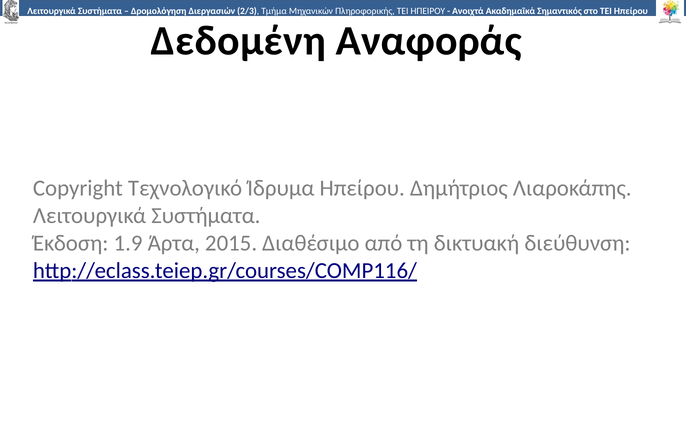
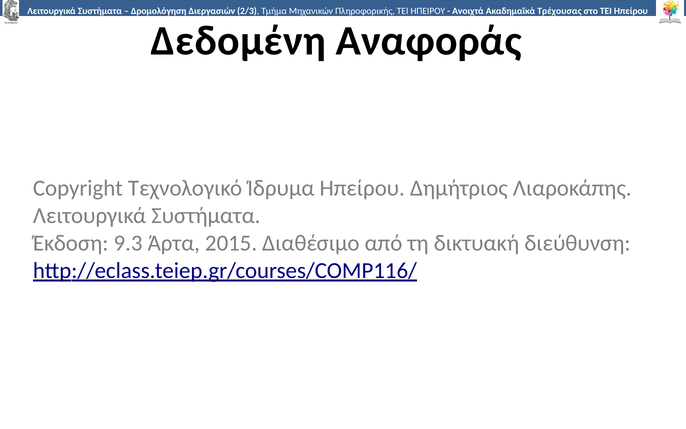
Σημαντικός: Σημαντικός -> Τρέχουσας (559, 11)
1.9: 1.9 -> 9.3 (128, 243)
